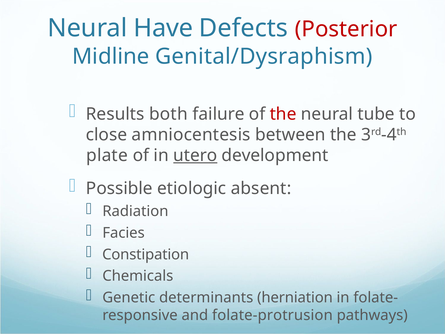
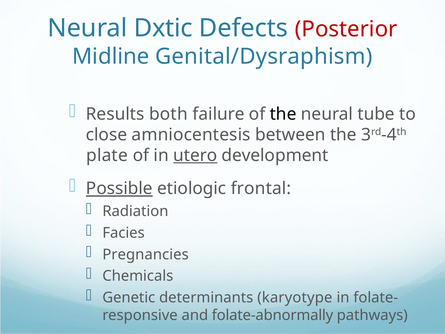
Have: Have -> Dxtic (163, 28)
the colour: red -> black (283, 114)
Possible underline: none -> present (119, 188)
absent: absent -> frontal (261, 188)
Constipation: Constipation -> Pregnancies (146, 254)
herniation: herniation -> karyotype (295, 297)
folate-protrusion: folate-protrusion -> folate-abnormally (273, 315)
